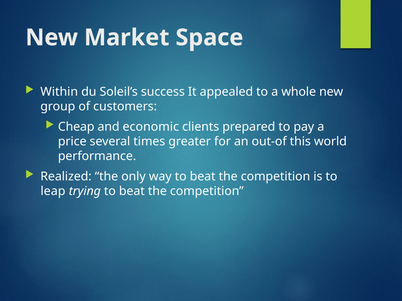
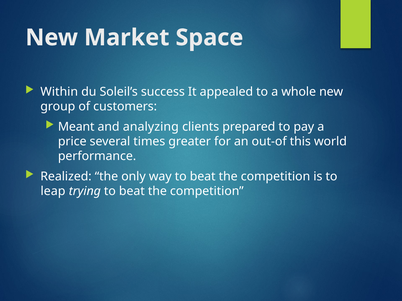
Cheap: Cheap -> Meant (76, 127)
economic: economic -> analyzing (151, 127)
